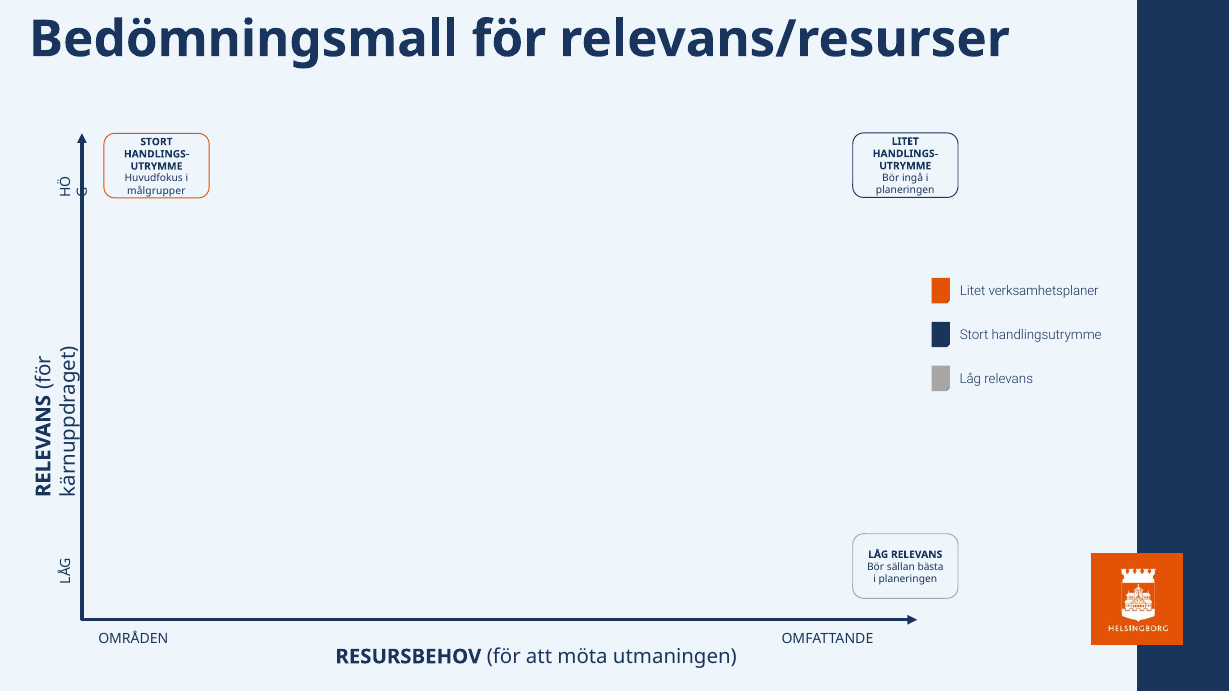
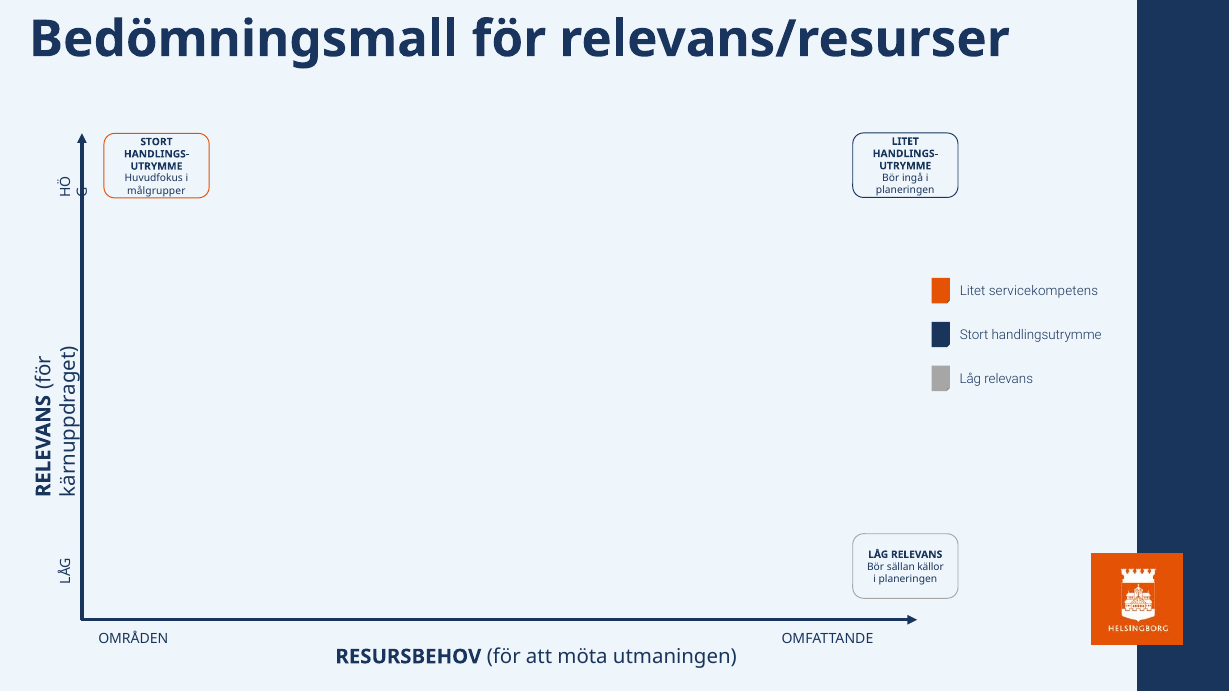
verksamhetsplaner: verksamhetsplaner -> servicekompetens (1043, 292)
bästa: bästa -> källor (931, 567)
